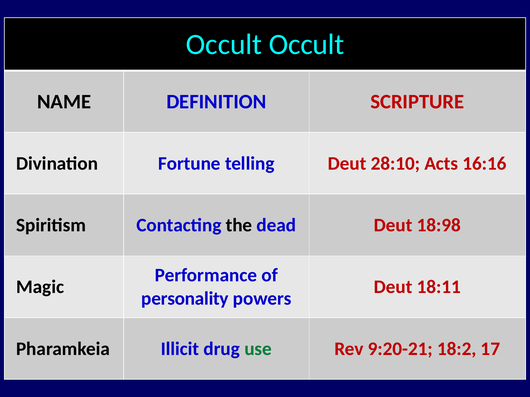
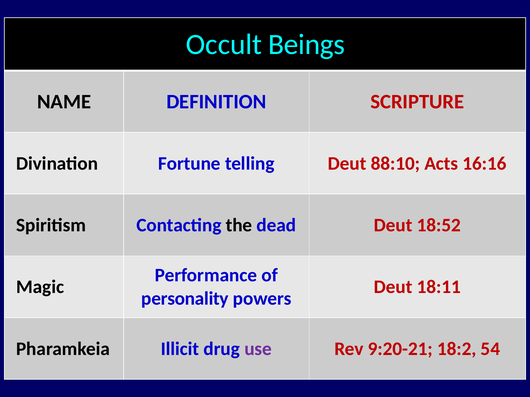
Occult Occult: Occult -> Beings (307, 45)
28:10: 28:10 -> 88:10 (395, 164)
18:98: 18:98 -> 18:52 (439, 225)
use colour: green -> purple (258, 349)
17: 17 -> 54 (490, 349)
